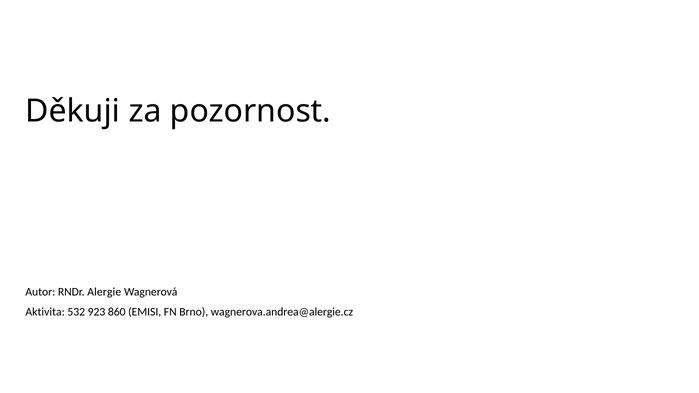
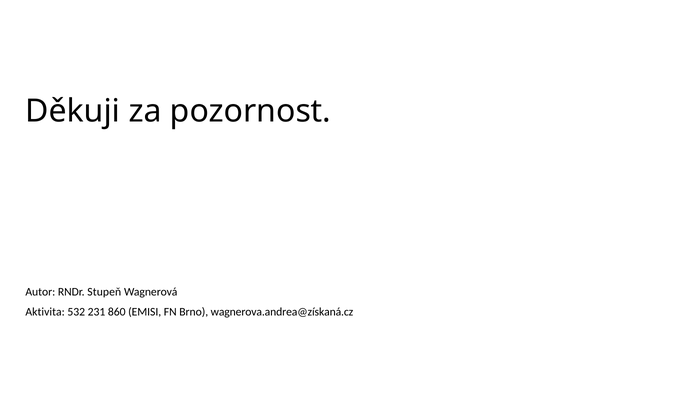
Alergie: Alergie -> Stupeň (104, 292)
923: 923 -> 231 (97, 312)
wagnerova.andrea@alergie.cz: wagnerova.andrea@alergie.cz -> wagnerova.andrea@získaná.cz (282, 312)
